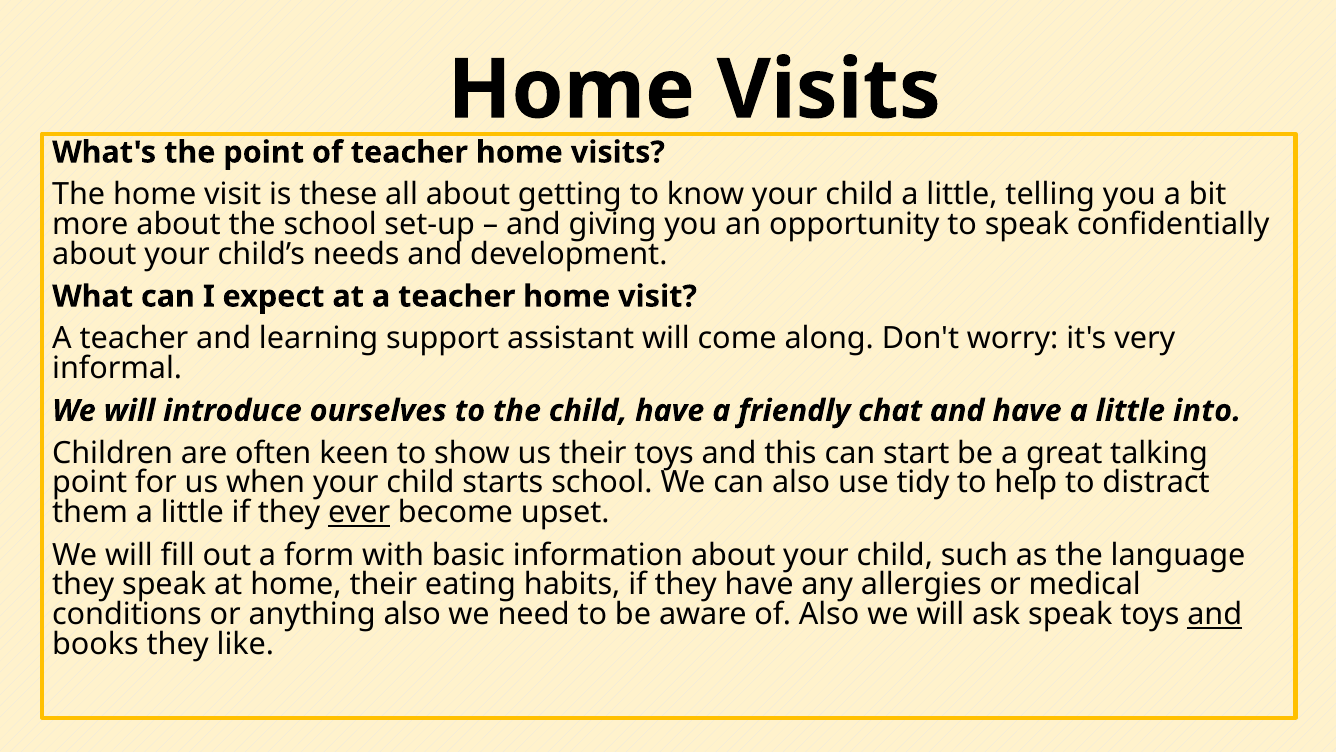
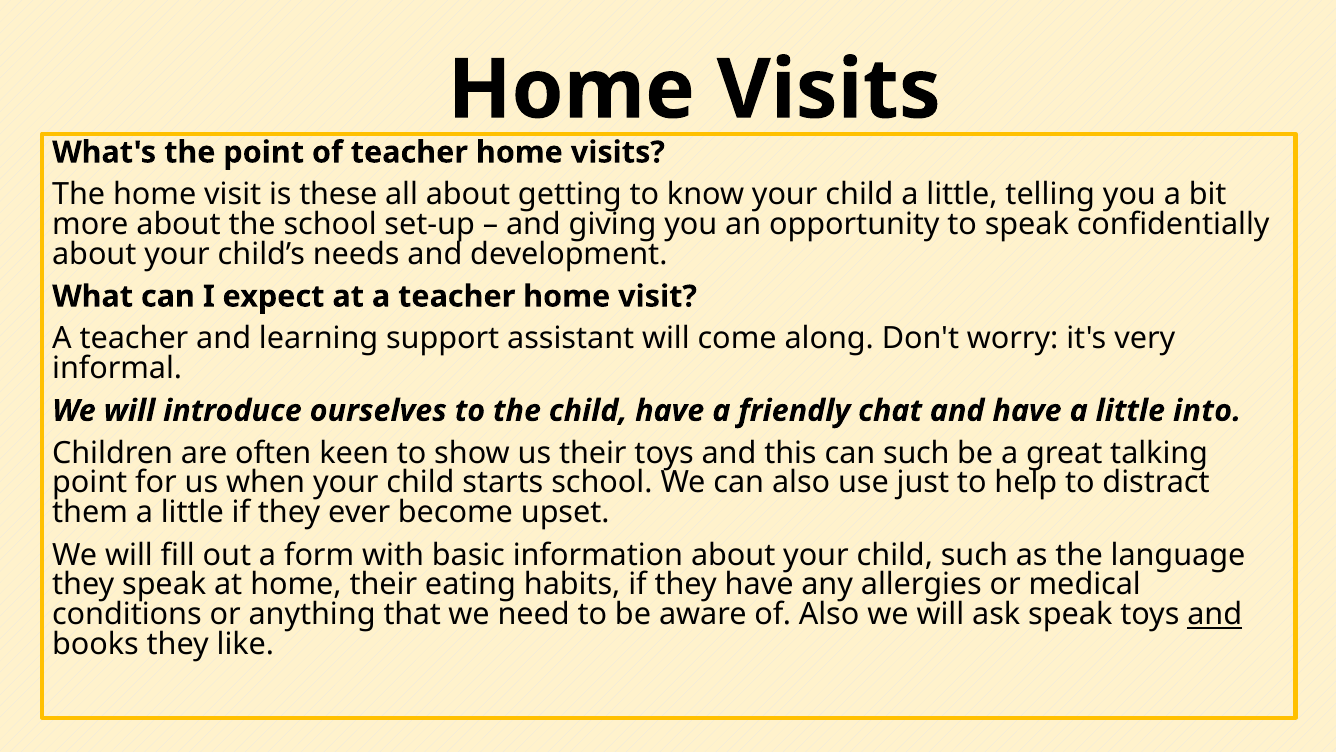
can start: start -> such (916, 453)
tidy: tidy -> just (923, 483)
ever underline: present -> none (359, 512)
anything also: also -> that (412, 614)
